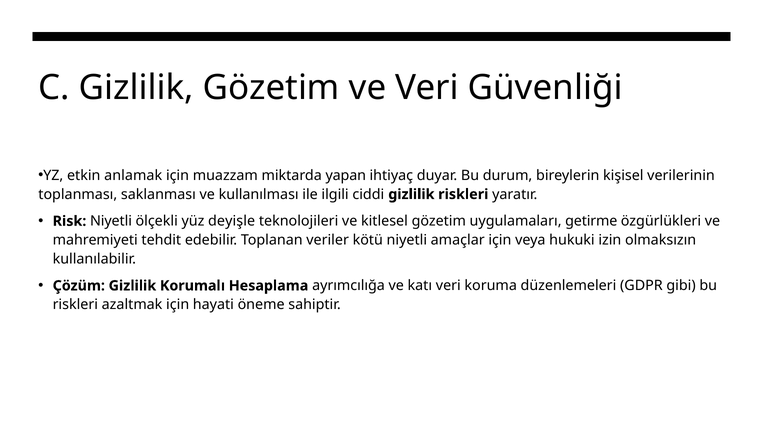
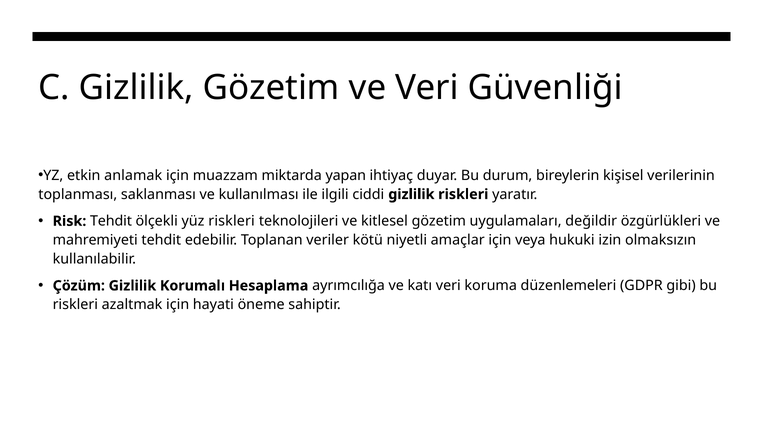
Risk Niyetli: Niyetli -> Tehdit (111, 221)
yüz deyişle: deyişle -> riskleri (232, 221)
getirme: getirme -> değildir (591, 221)
